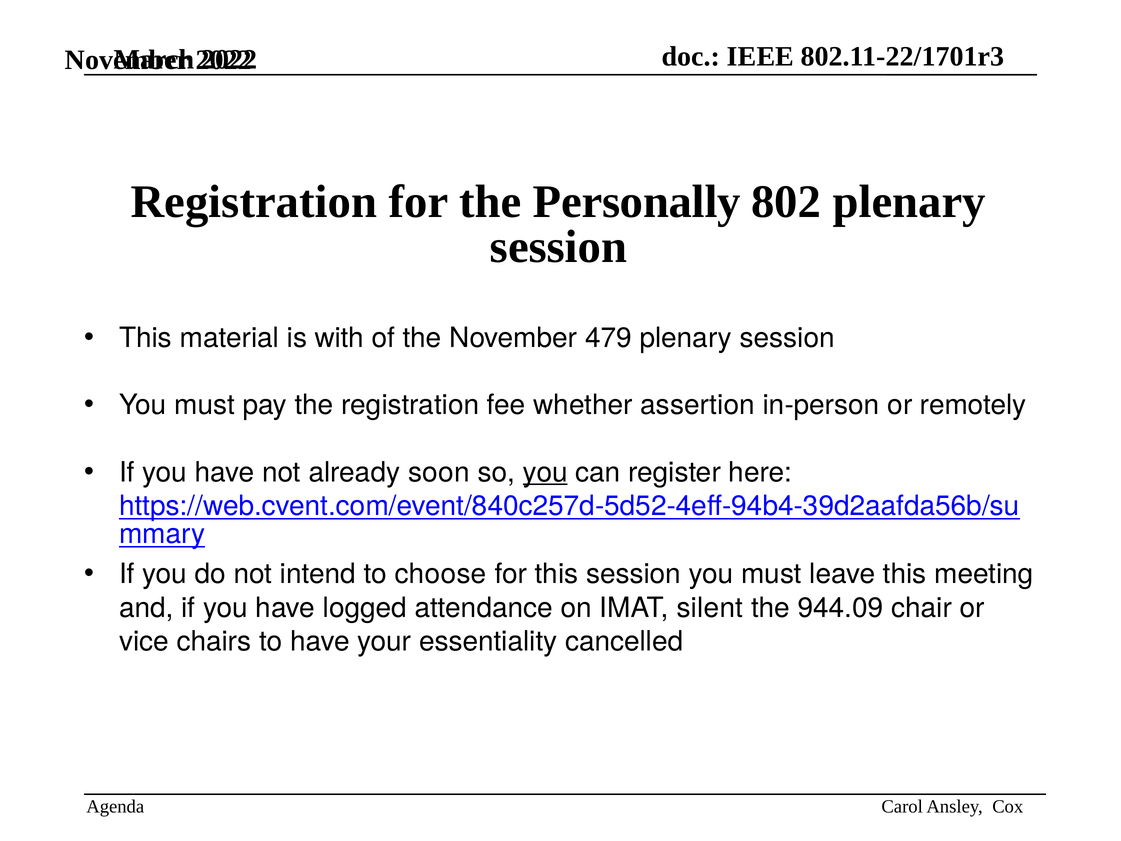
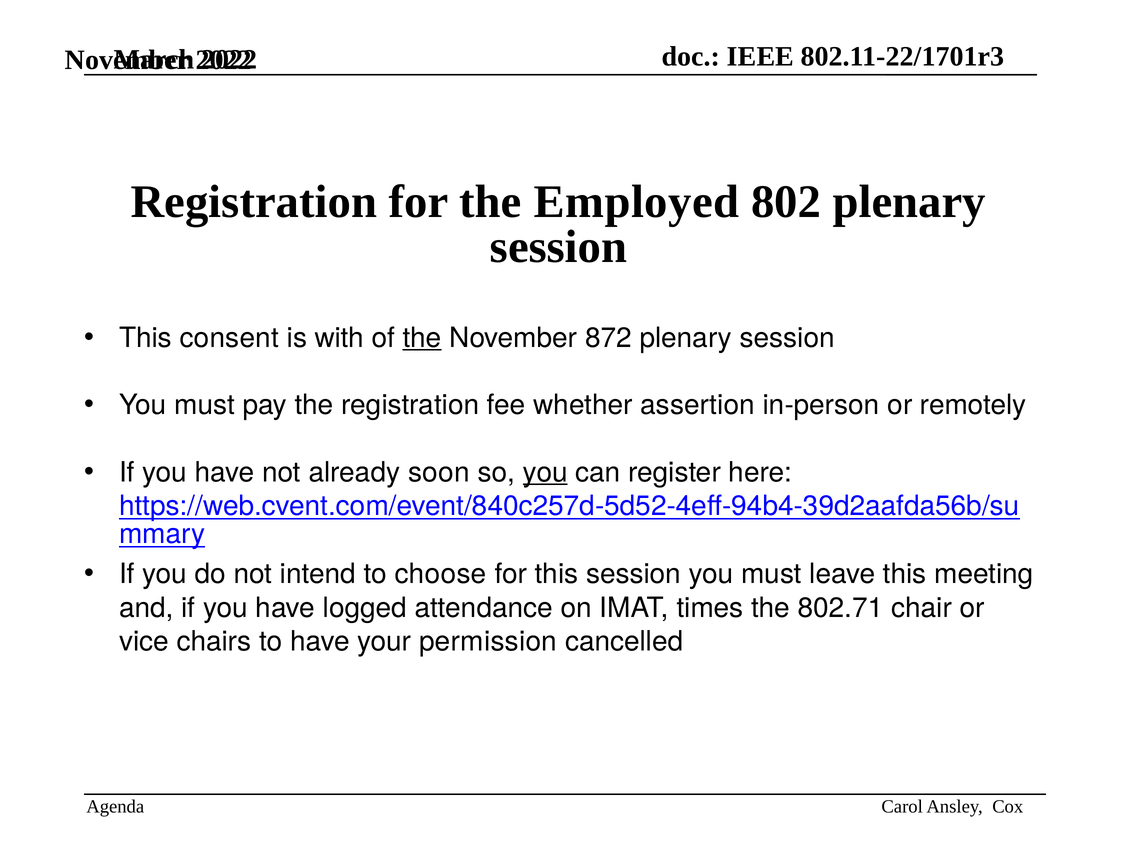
Personally: Personally -> Employed (636, 202)
material: material -> consent (229, 338)
the underline: none -> present (422, 338)
479: 479 -> 872 (608, 338)
silent: silent -> times (710, 608)
944.09: 944.09 -> 802.71 (841, 608)
essentiality: essentiality -> permission (488, 641)
